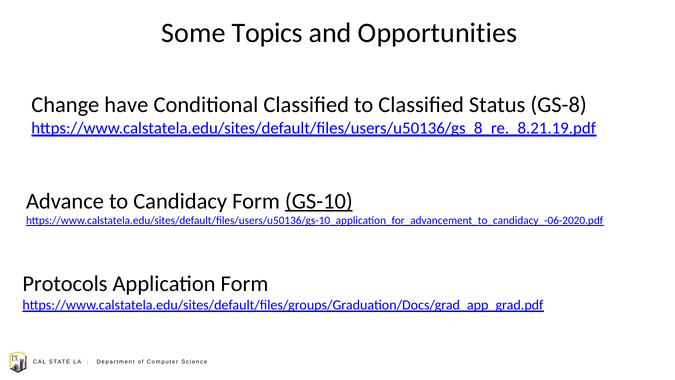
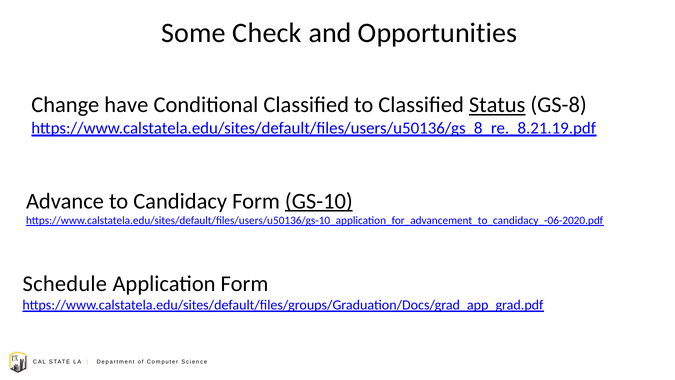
Topics: Topics -> Check (267, 33)
Status underline: none -> present (497, 105)
Protocols: Protocols -> Schedule (65, 283)
